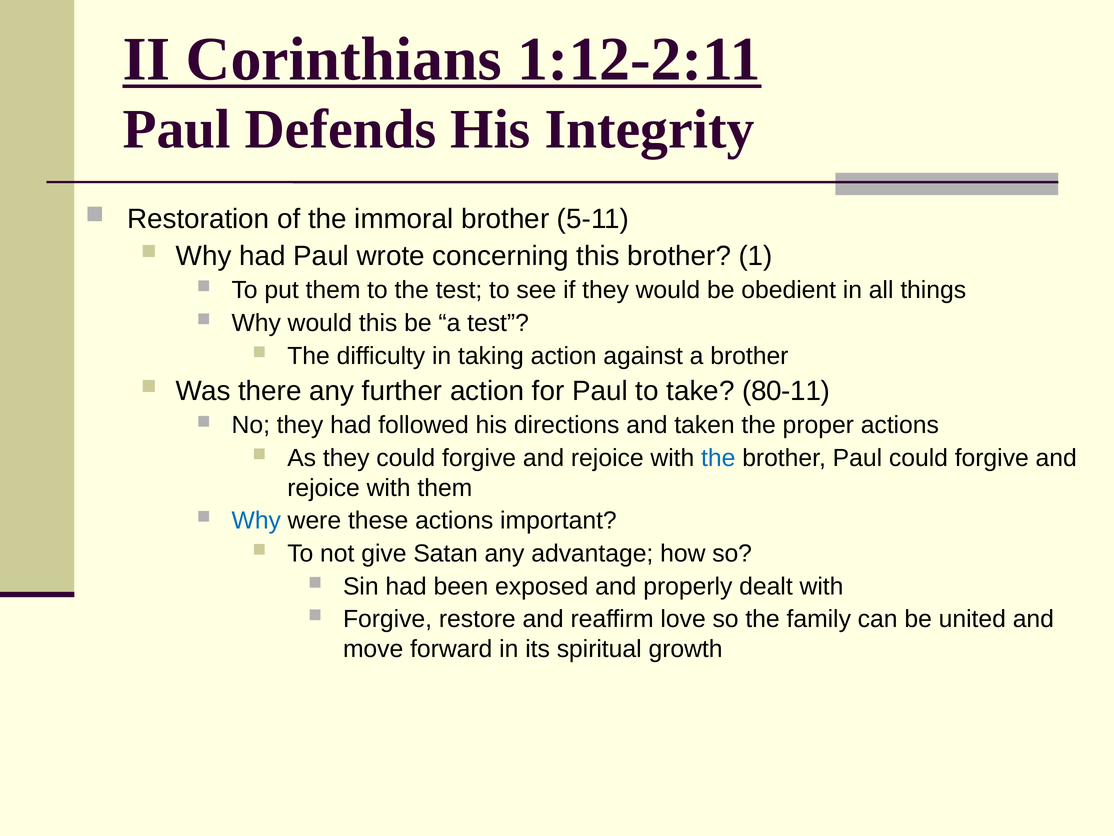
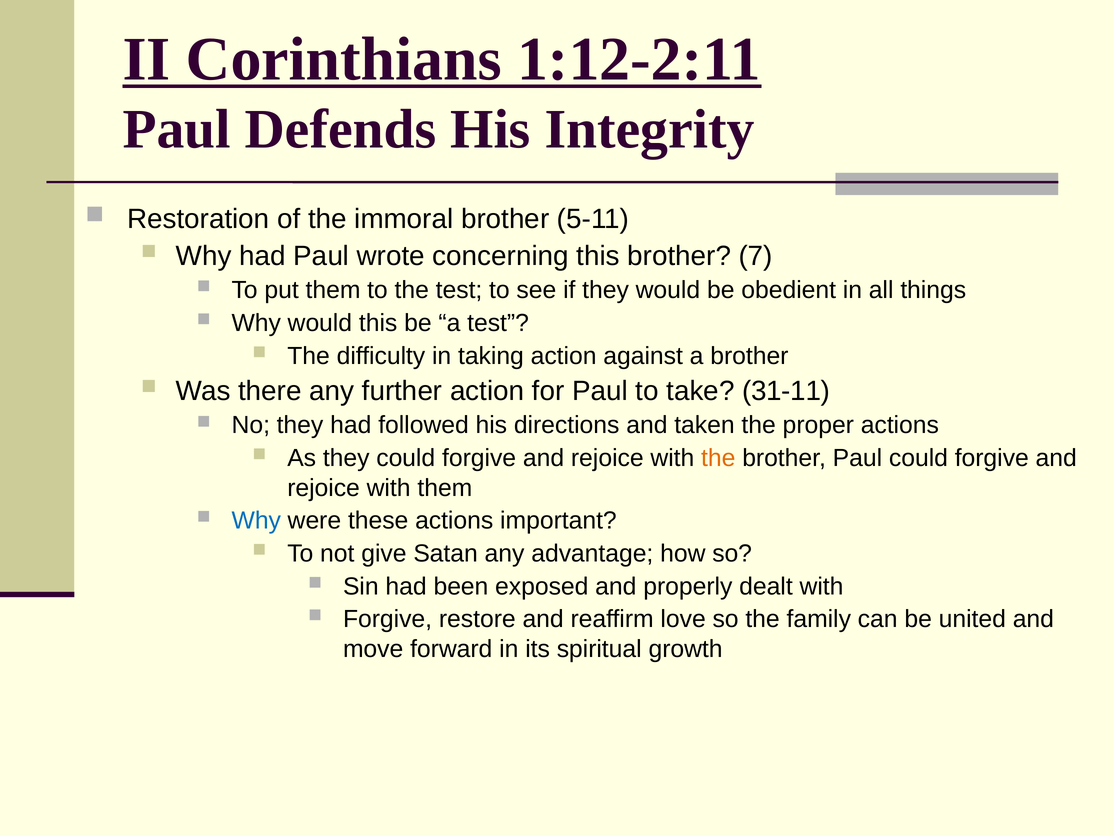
1: 1 -> 7 (756, 256)
80-11: 80-11 -> 31-11 (786, 391)
the colour: blue -> orange (718, 458)
